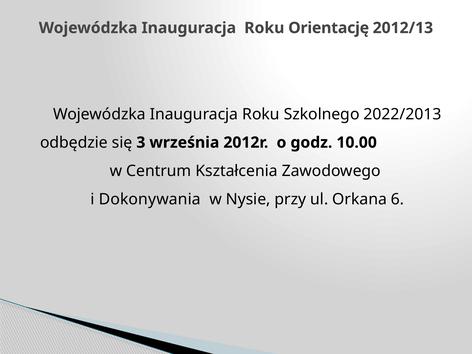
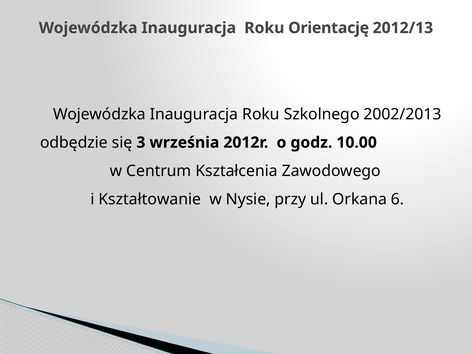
2022/2013: 2022/2013 -> 2002/2013 (403, 114)
Dokonywania: Dokonywania -> Kształtowanie (150, 199)
